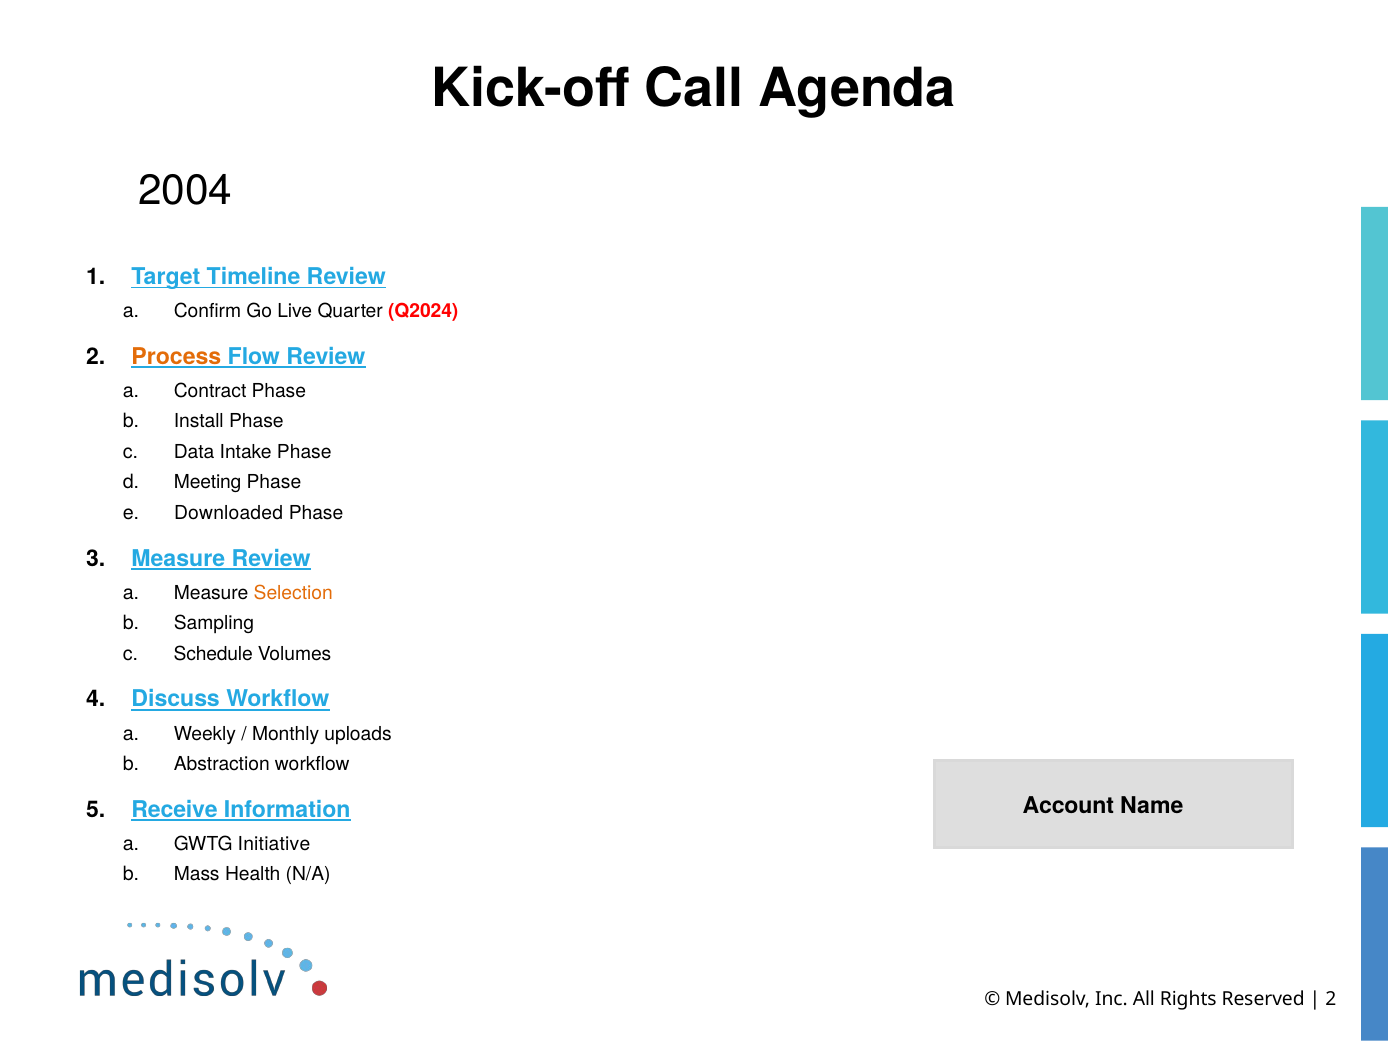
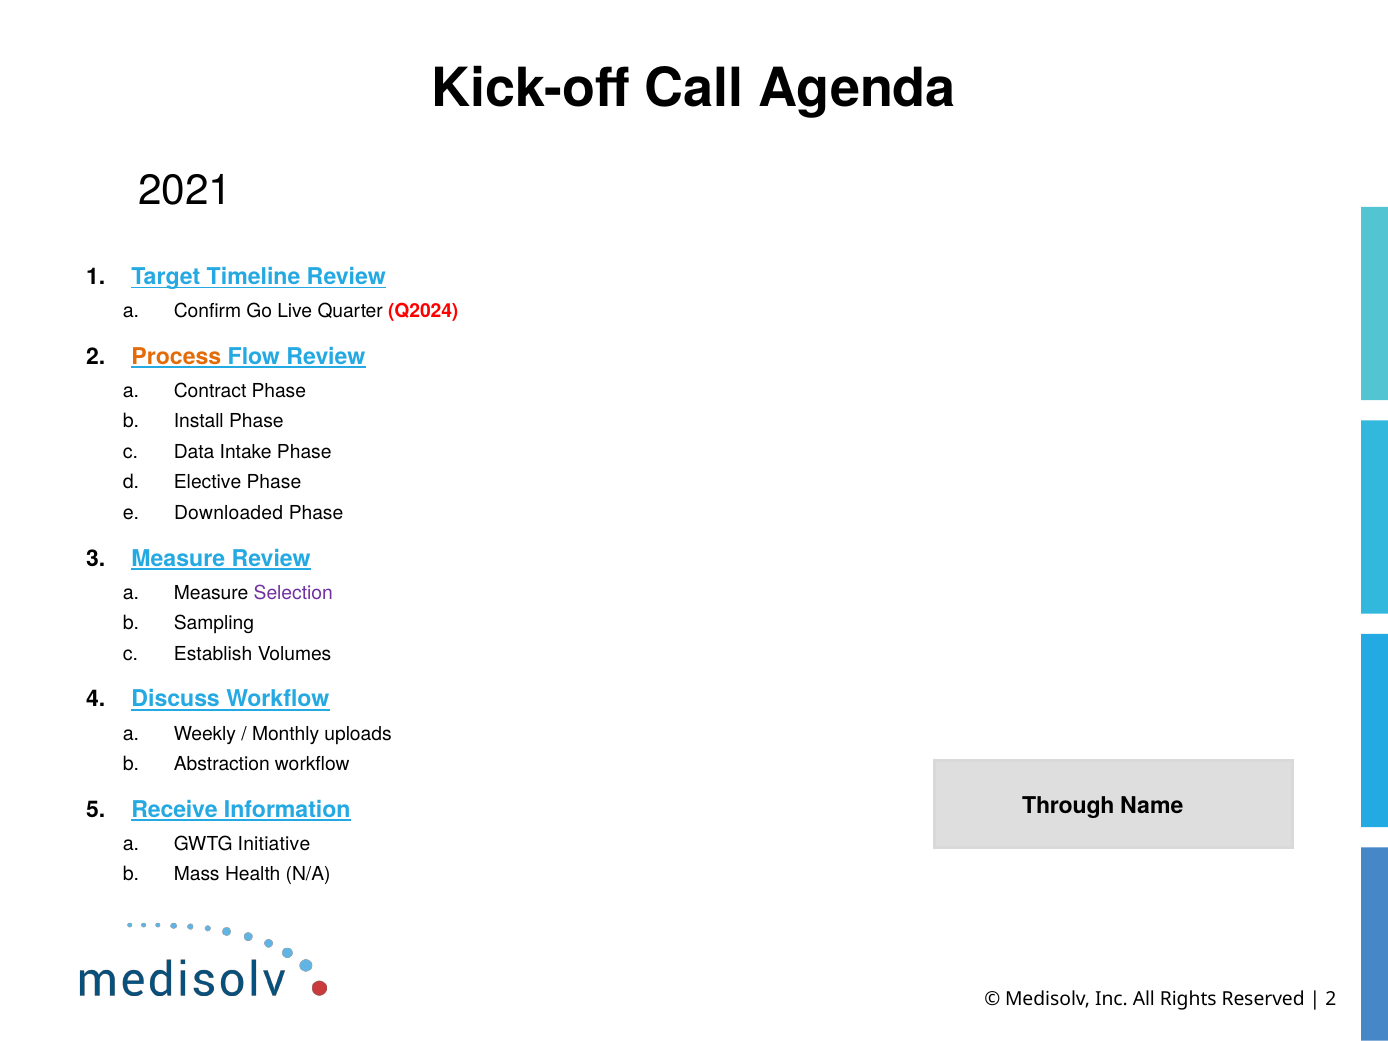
2004: 2004 -> 2021 (185, 190)
Meeting: Meeting -> Elective (208, 483)
Selection colour: orange -> purple (293, 593)
Schedule: Schedule -> Establish (213, 654)
Account: Account -> Through (1068, 806)
